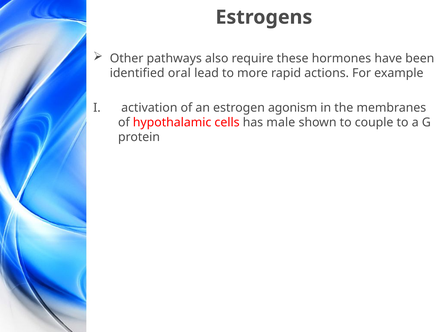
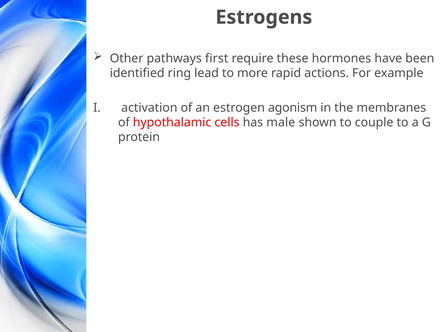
also: also -> first (217, 58)
oral: oral -> ring (179, 73)
